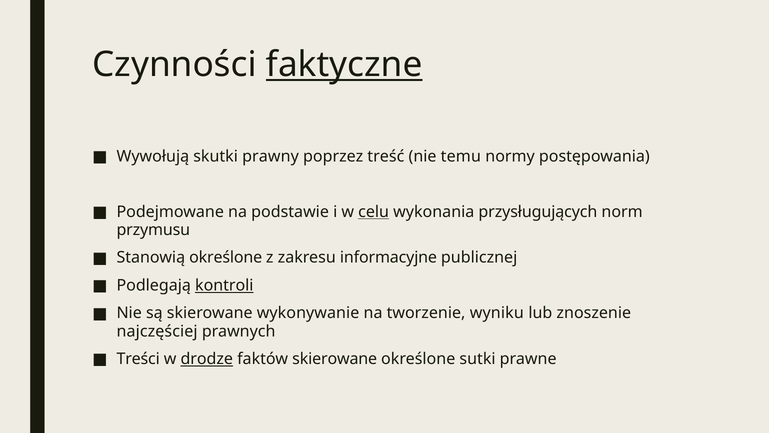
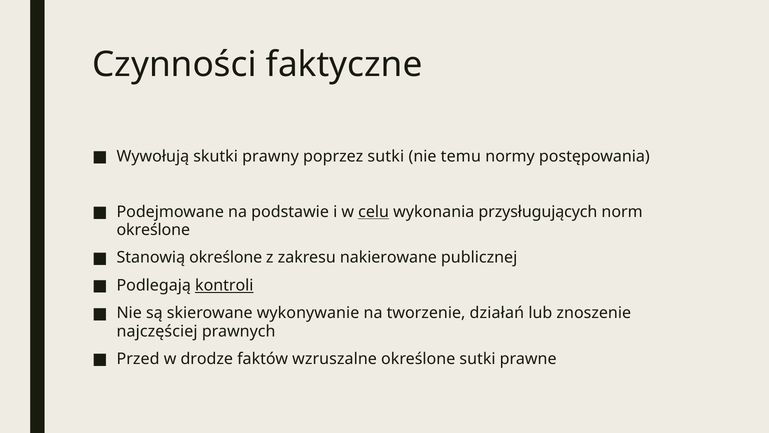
faktyczne underline: present -> none (344, 65)
poprzez treść: treść -> sutki (386, 156)
przymusu: przymusu -> określone (153, 230)
informacyjne: informacyjne -> nakierowane (388, 257)
wyniku: wyniku -> działań (497, 313)
Treści: Treści -> Przed (138, 359)
drodze underline: present -> none (207, 359)
faktów skierowane: skierowane -> wzruszalne (335, 359)
